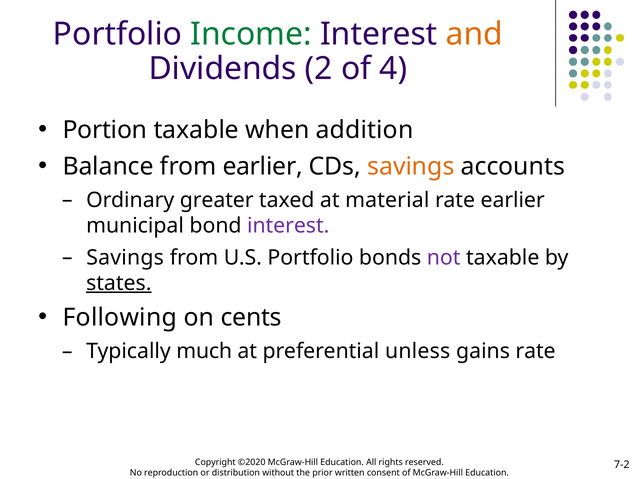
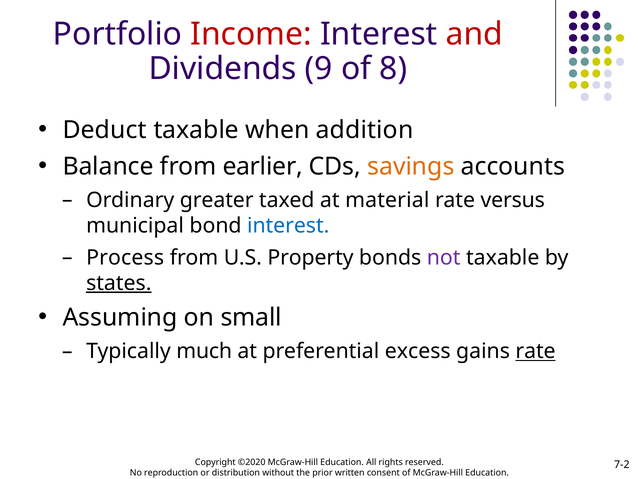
Income colour: green -> red (251, 34)
and colour: orange -> red (474, 34)
2: 2 -> 9 (319, 69)
4: 4 -> 8 (393, 69)
Portion: Portion -> Deduct (105, 130)
rate earlier: earlier -> versus (513, 200)
interest colour: purple -> blue (288, 225)
Savings: Savings -> Process (125, 257)
U.S Portfolio: Portfolio -> Property (310, 257)
Following: Following -> Assuming (120, 317)
cents: cents -> small (251, 317)
unless: unless -> excess (418, 351)
rate underline: none -> present (536, 351)
